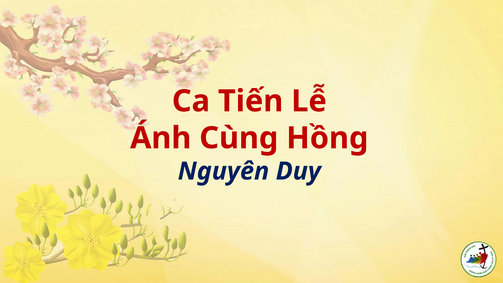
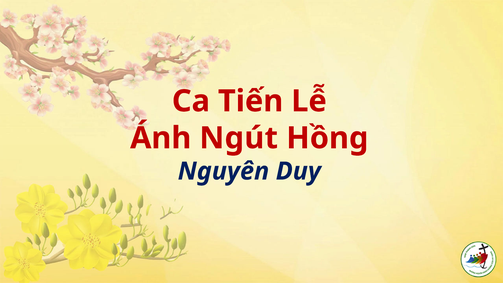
Cùng: Cùng -> Ngút (239, 138)
